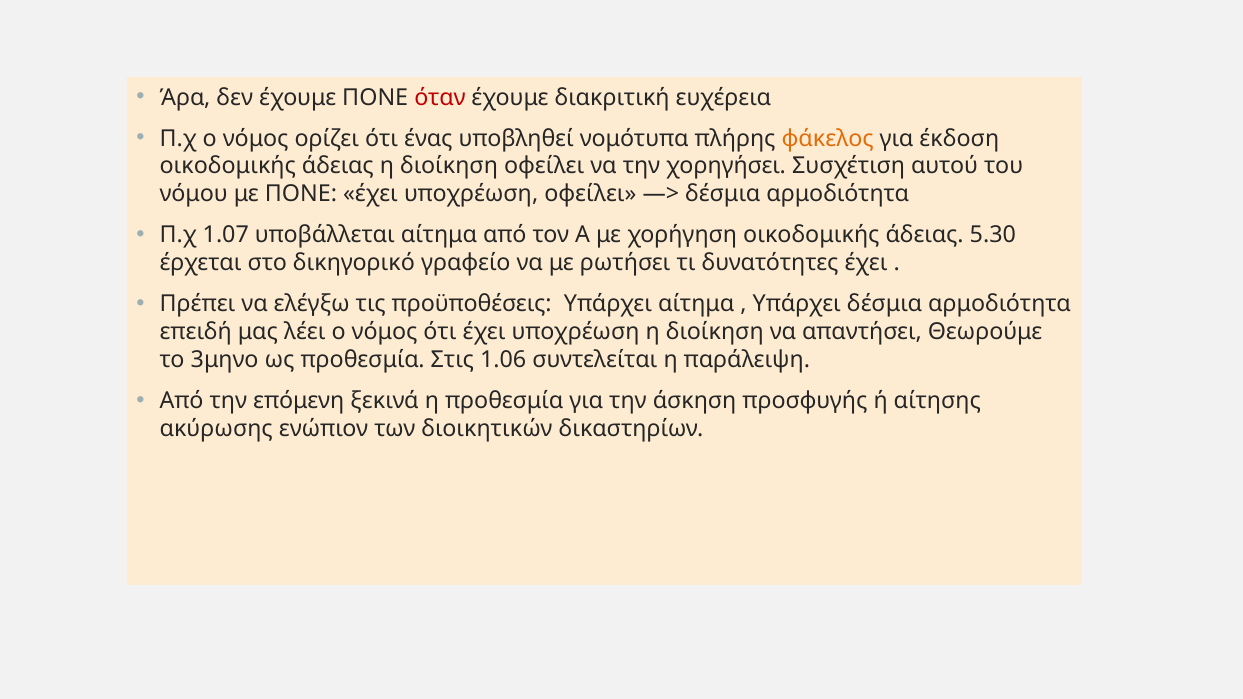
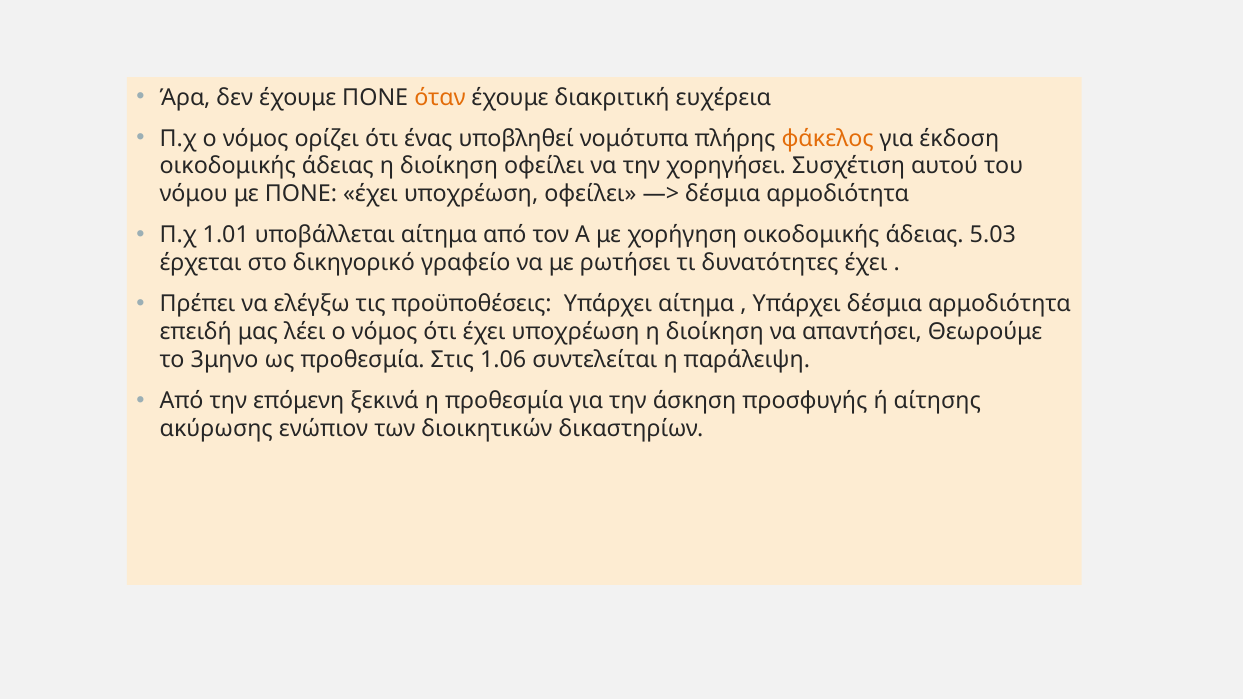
όταν colour: red -> orange (440, 97)
1.07: 1.07 -> 1.01 (226, 235)
5.30: 5.30 -> 5.03 (993, 235)
